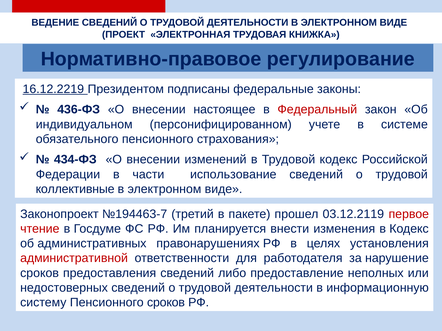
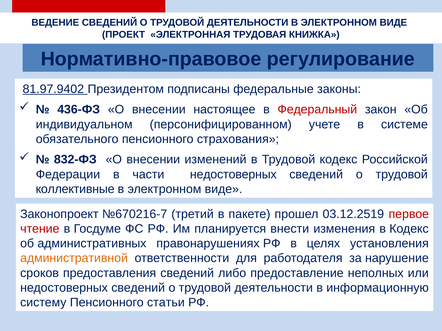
16.12.2219: 16.12.2219 -> 81.97.9402 (53, 89)
434-ФЗ: 434-ФЗ -> 832-ФЗ (75, 160)
части использование: использование -> недостоверных (233, 175)
№194463-7: №194463-7 -> №670216-7 (135, 214)
03.12.2119: 03.12.2119 -> 03.12.2519 (353, 214)
административной colour: red -> orange (74, 259)
Пенсионного сроков: сроков -> статьи (166, 303)
